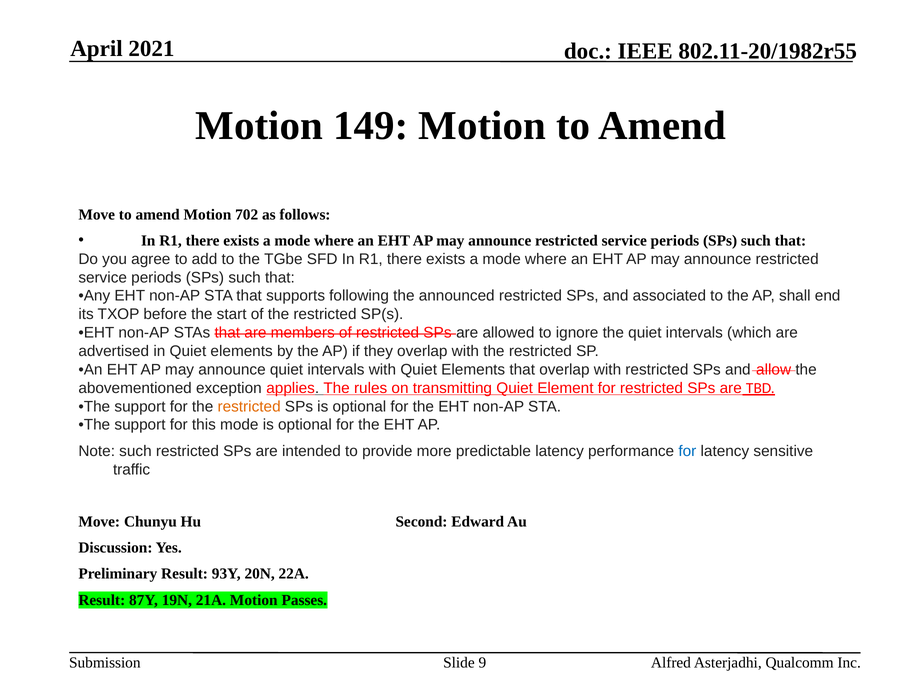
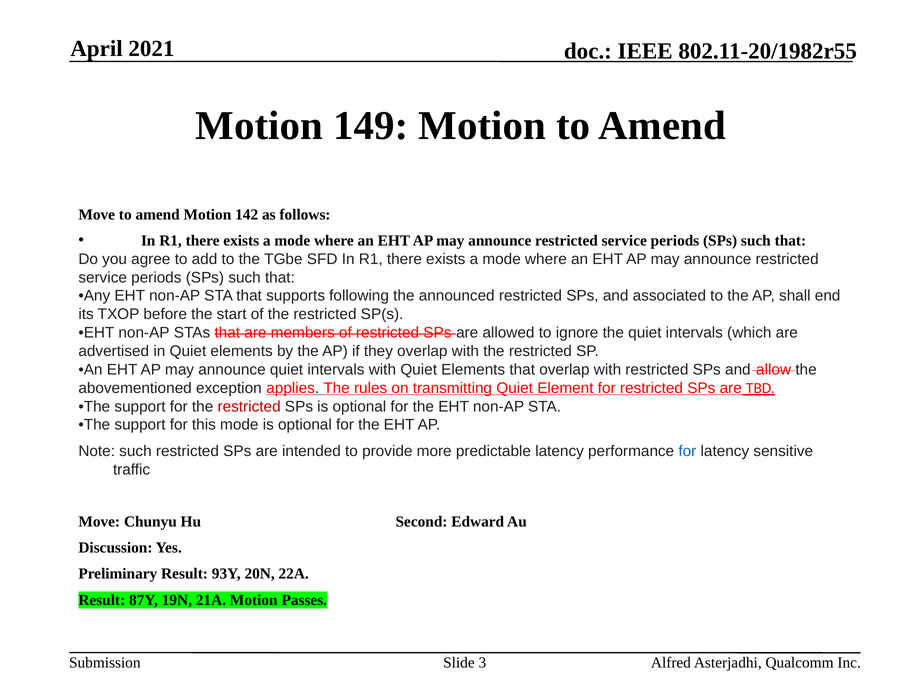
702: 702 -> 142 (247, 215)
restricted colour: orange -> red (249, 407)
9: 9 -> 3 (482, 663)
